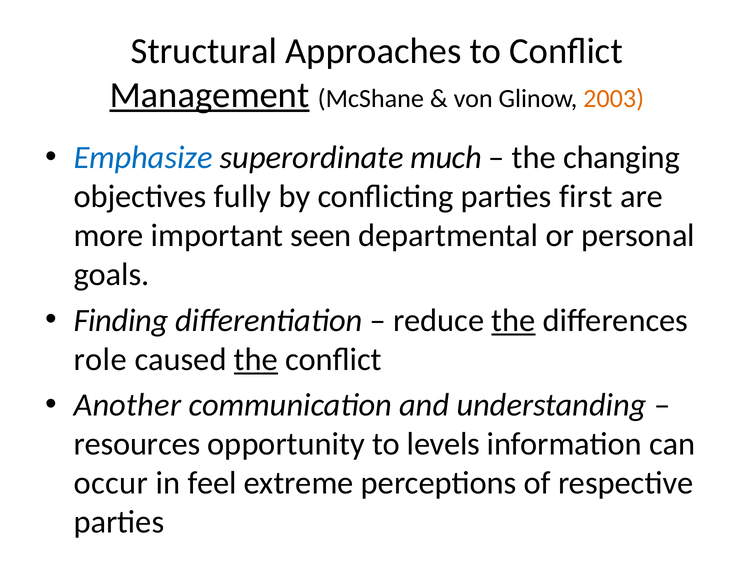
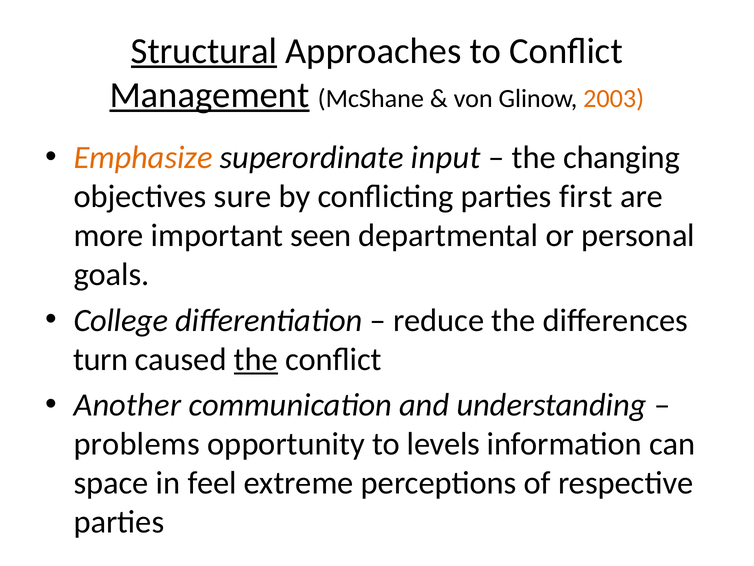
Structural underline: none -> present (204, 51)
Emphasize colour: blue -> orange (143, 157)
much: much -> input (446, 157)
fully: fully -> sure (243, 196)
Finding: Finding -> College (121, 320)
the underline: present -> none (514, 320)
role: role -> turn (101, 359)
resources: resources -> problems (137, 444)
occur: occur -> space (111, 483)
